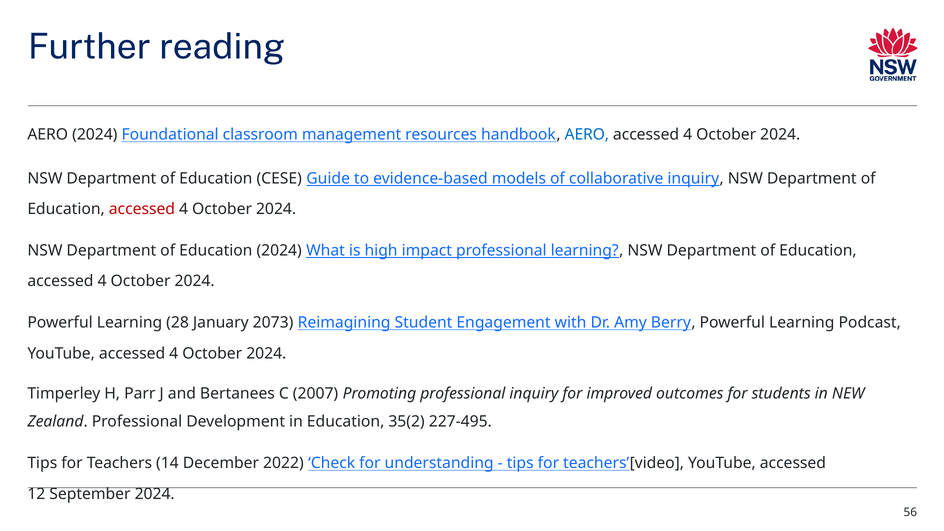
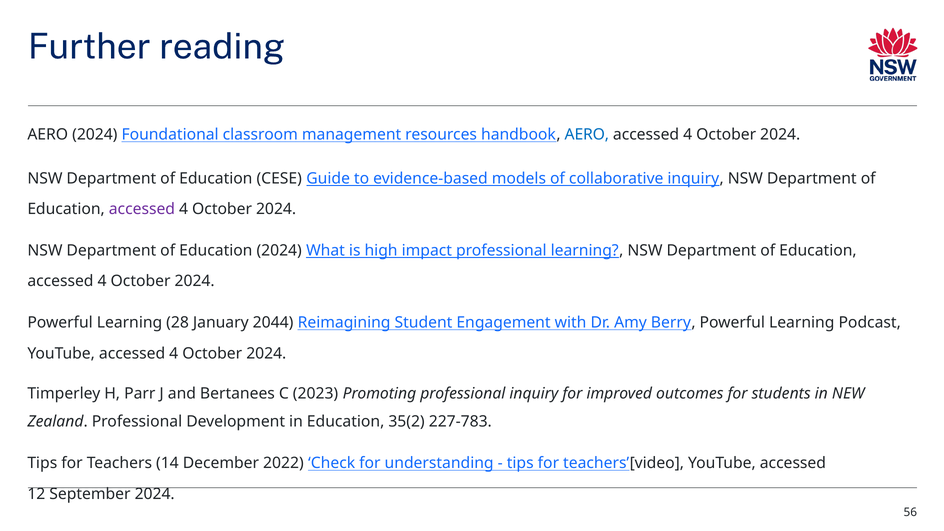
accessed colour: red -> purple (142, 209)
2073: 2073 -> 2044 (273, 323)
2007: 2007 -> 2023 (316, 393)
227-495: 227-495 -> 227-783 (460, 422)
